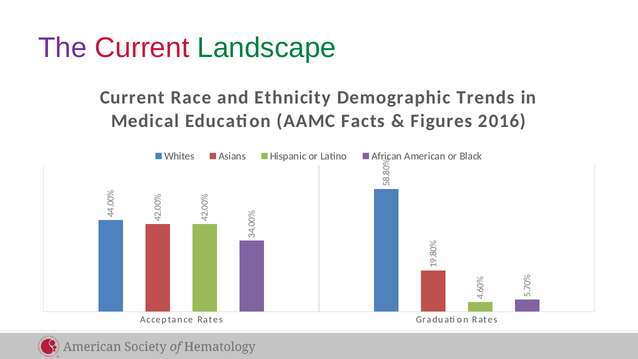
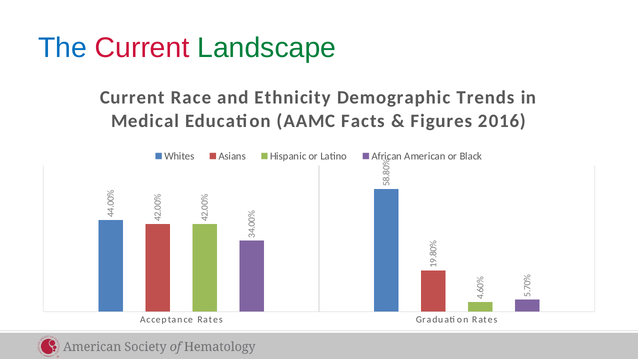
The colour: purple -> blue (63, 48)
